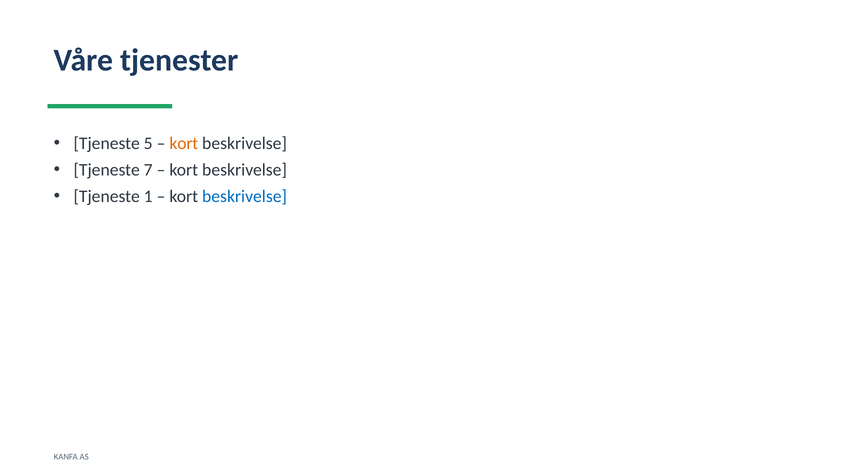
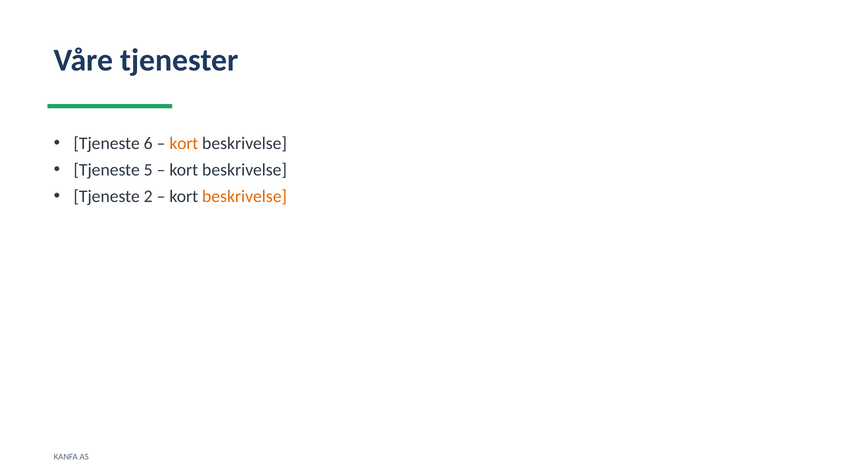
5: 5 -> 6 (148, 143)
7: 7 -> 5 (148, 170)
1: 1 -> 2 (148, 196)
beskrivelse colour: blue -> orange (245, 196)
